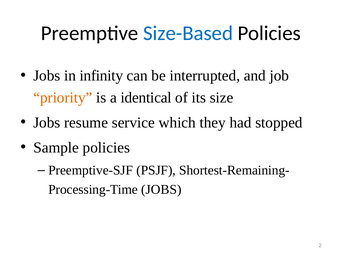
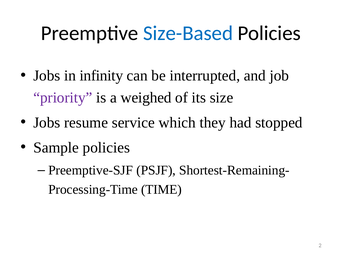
priority colour: orange -> purple (63, 97)
identical: identical -> weighed (146, 97)
JOBS: JOBS -> TIME (161, 189)
